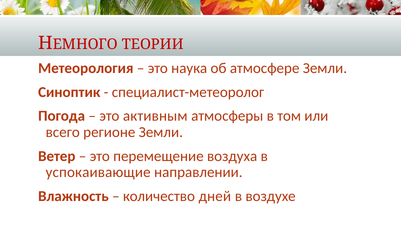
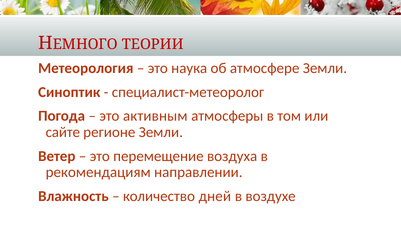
всего: всего -> сайте (63, 132)
успокаивающие: успокаивающие -> рекомендациям (98, 172)
